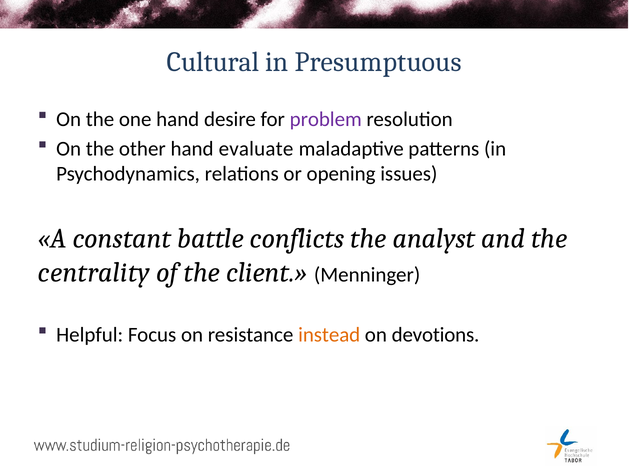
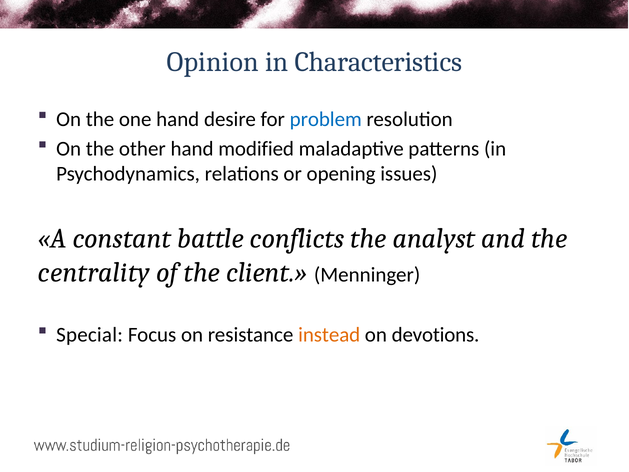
Cultural: Cultural -> Opinion (213, 62)
Presumptuous: Presumptuous -> Characteristics (378, 62)
problem colour: purple -> blue (326, 119)
evaluate: evaluate -> modified (256, 149)
Helpful: Helpful -> Special (90, 335)
